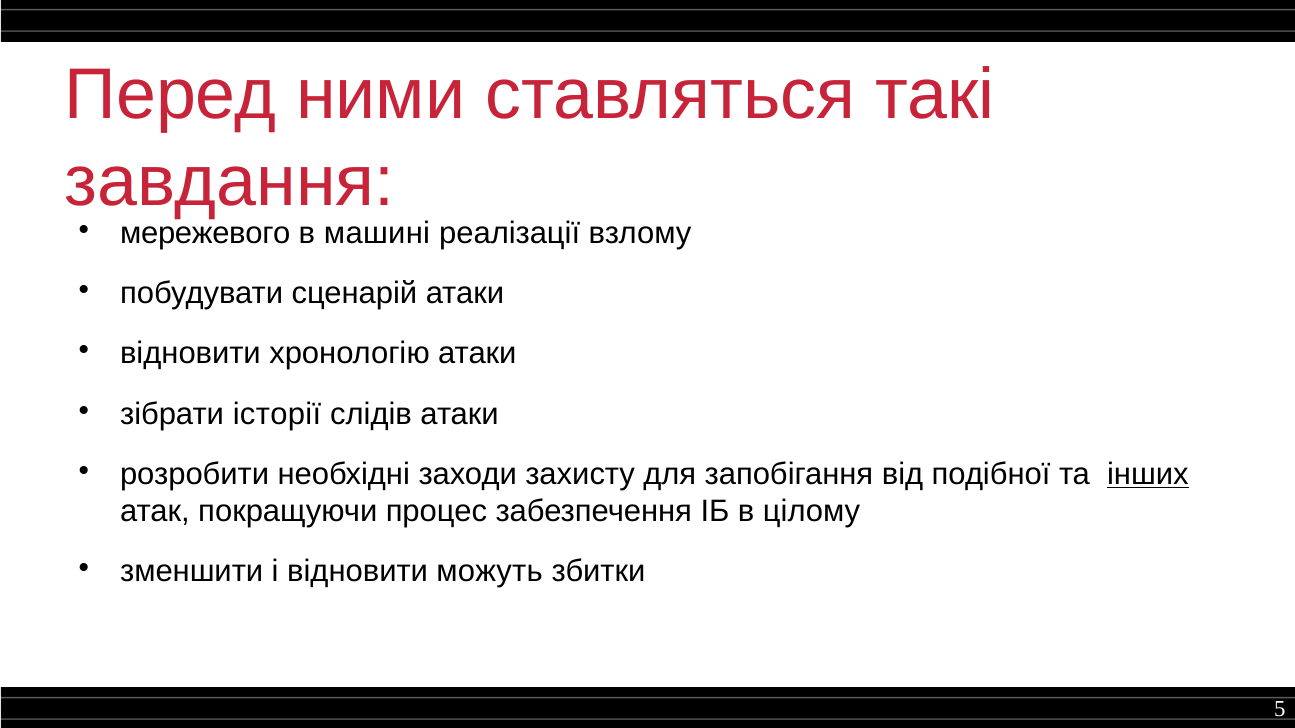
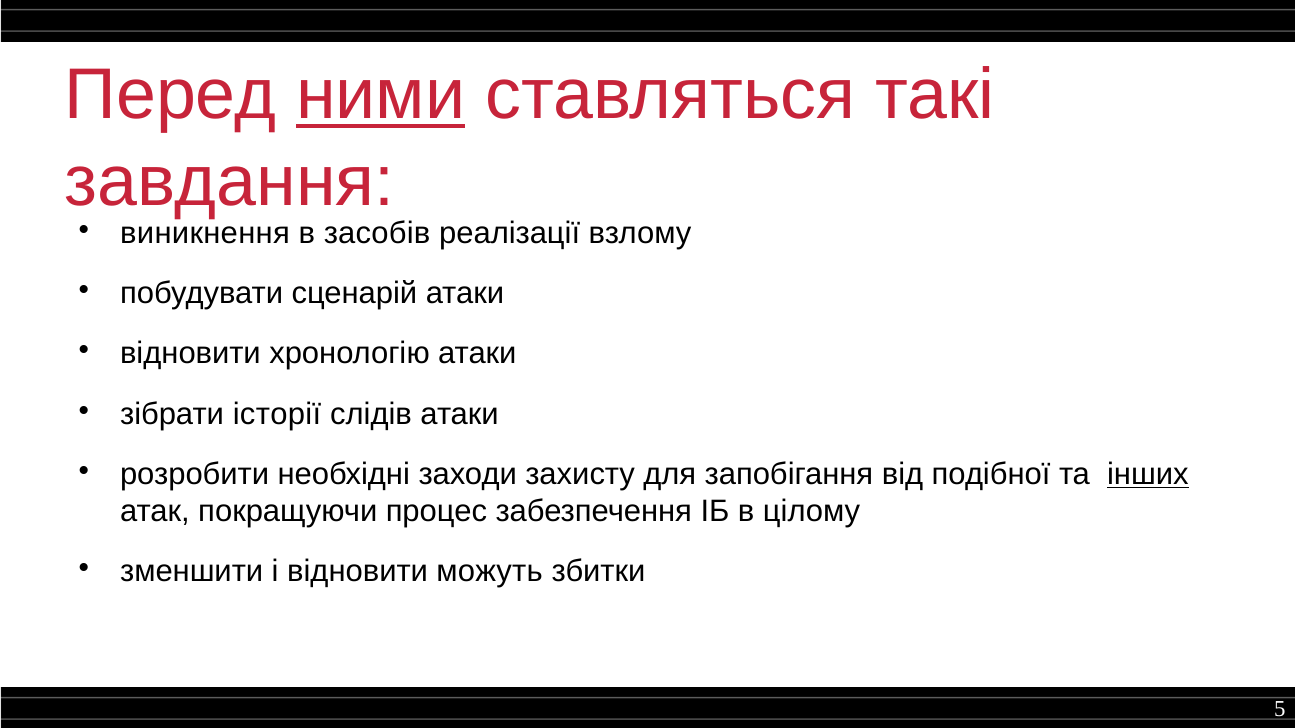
ними underline: none -> present (381, 95)
мережевого: мережевого -> виникнення (205, 233)
машині: машині -> засобів (377, 233)
